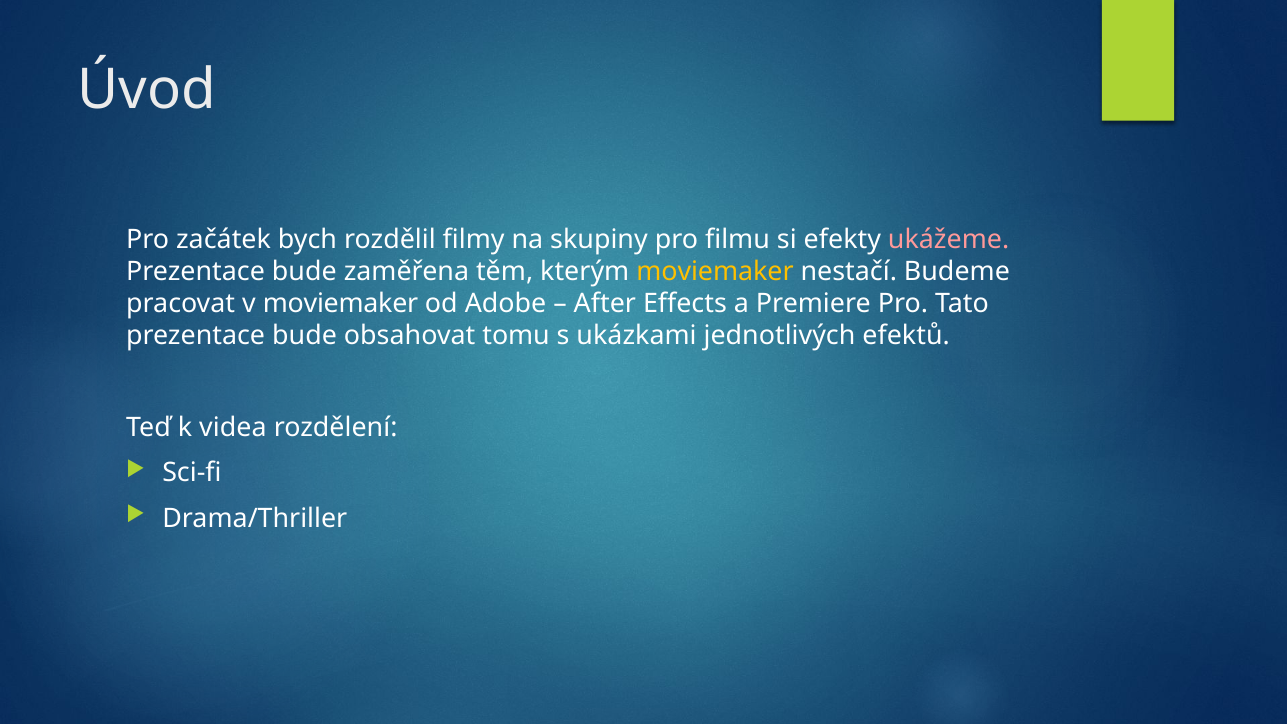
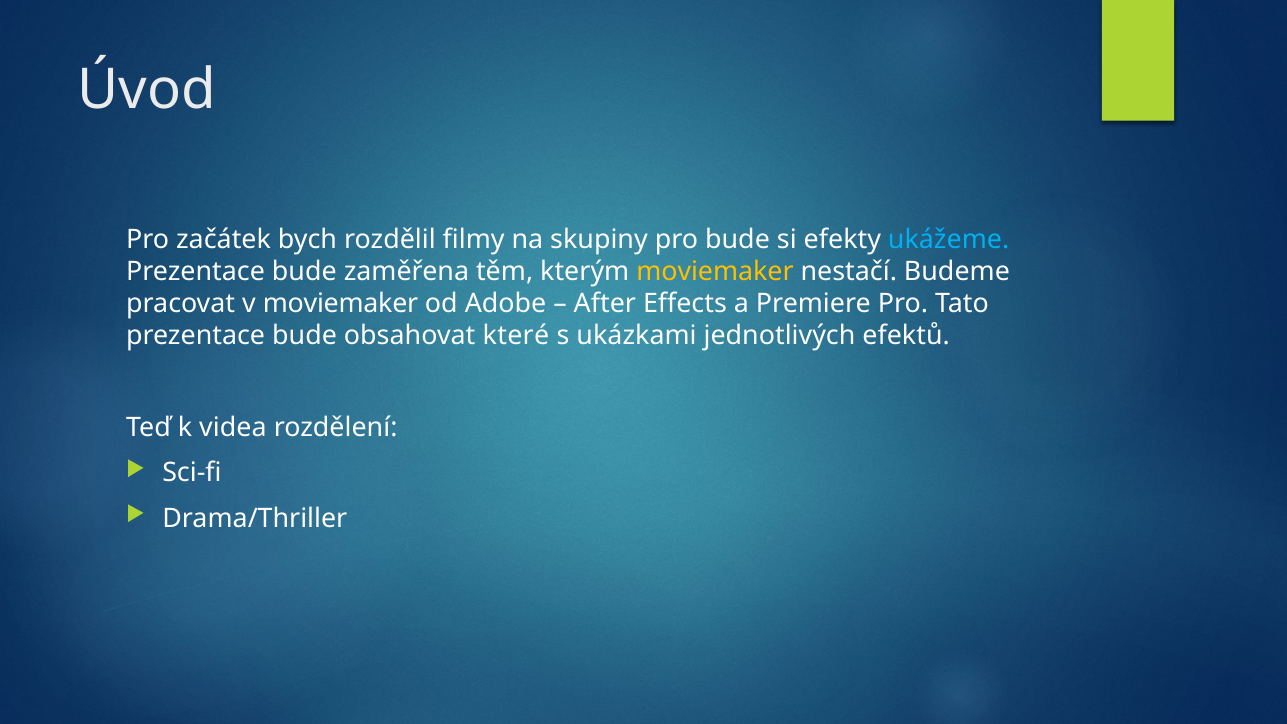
pro filmu: filmu -> bude (737, 240)
ukážeme colour: pink -> light blue (949, 240)
tomu: tomu -> které (516, 336)
